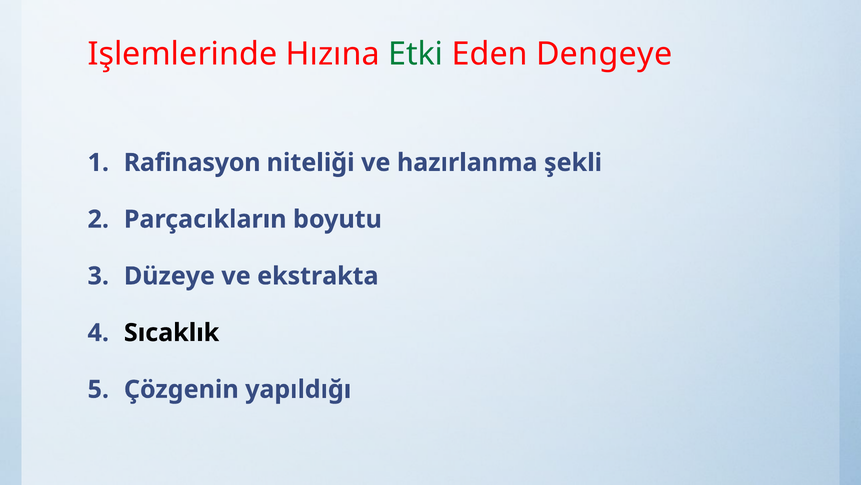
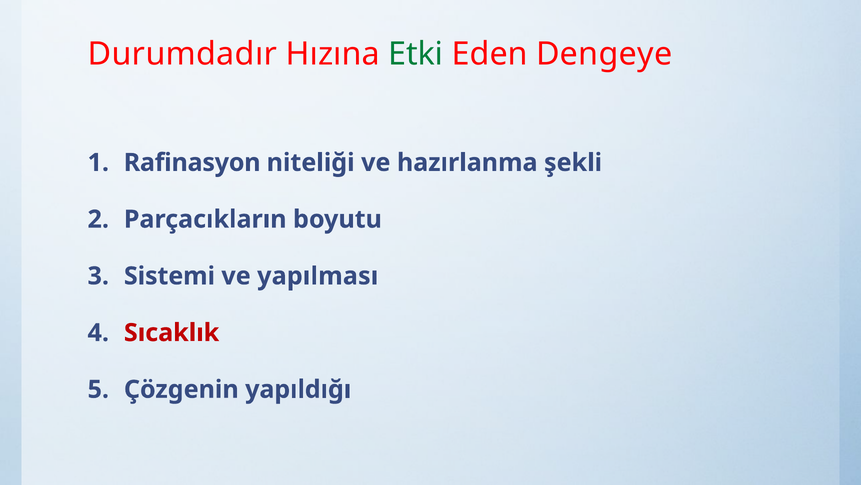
Işlemlerinde: Işlemlerinde -> Durumdadır (182, 54)
Düzeye: Düzeye -> Sistemi (169, 276)
ekstrakta: ekstrakta -> yapılması (318, 276)
Sıcaklık colour: black -> red (172, 332)
